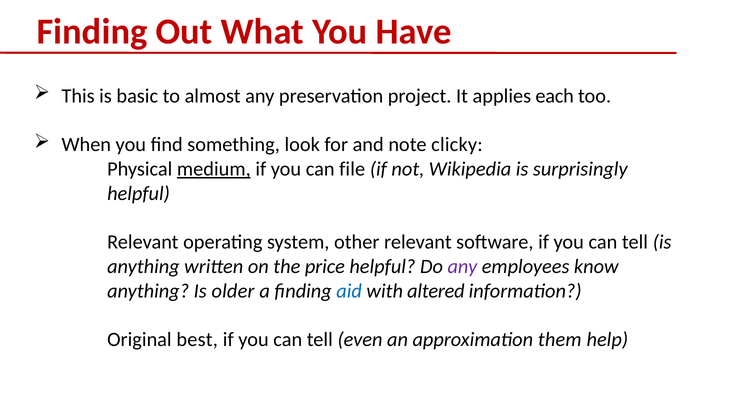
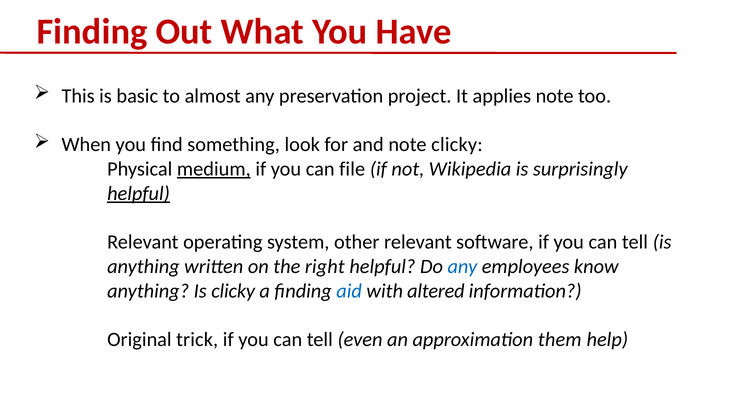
applies each: each -> note (555, 96)
helpful underline: none -> present (138, 194)
price: price -> right (325, 267)
any colour: purple -> blue (462, 267)
Is older: older -> clicky (233, 291)
best: best -> trick (197, 340)
